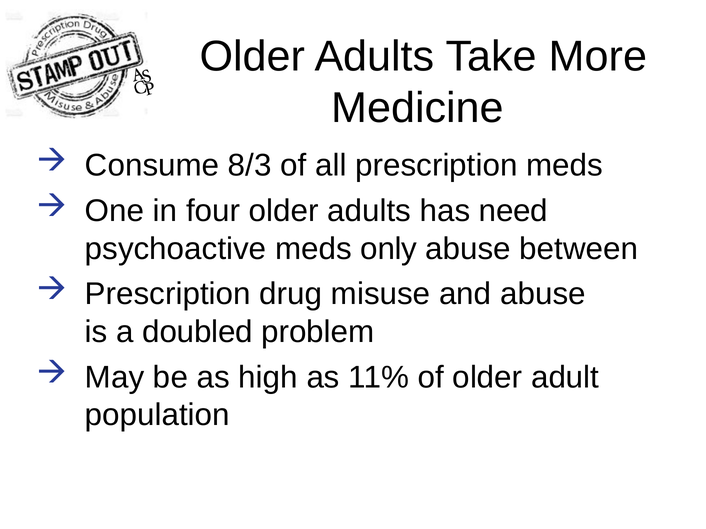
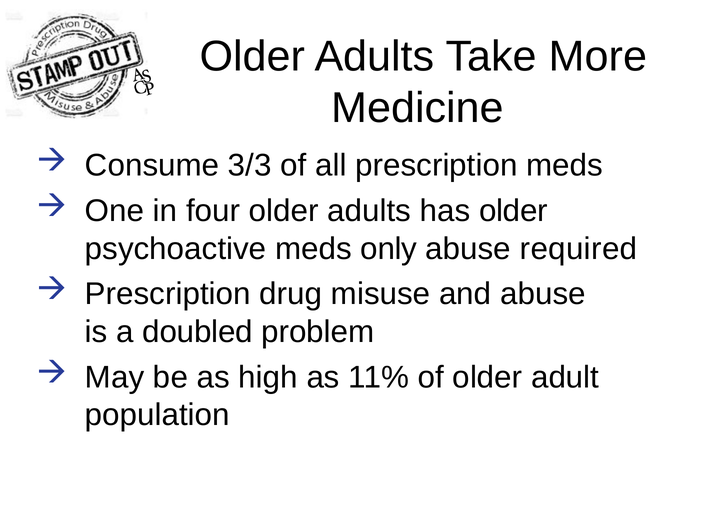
8/3: 8/3 -> 3/3 (250, 166)
has need: need -> older (513, 211)
between: between -> required (579, 249)
